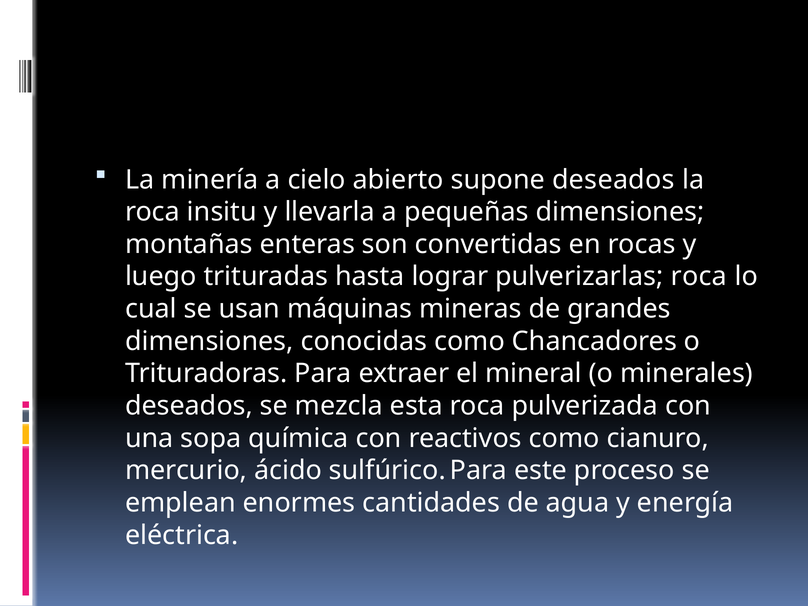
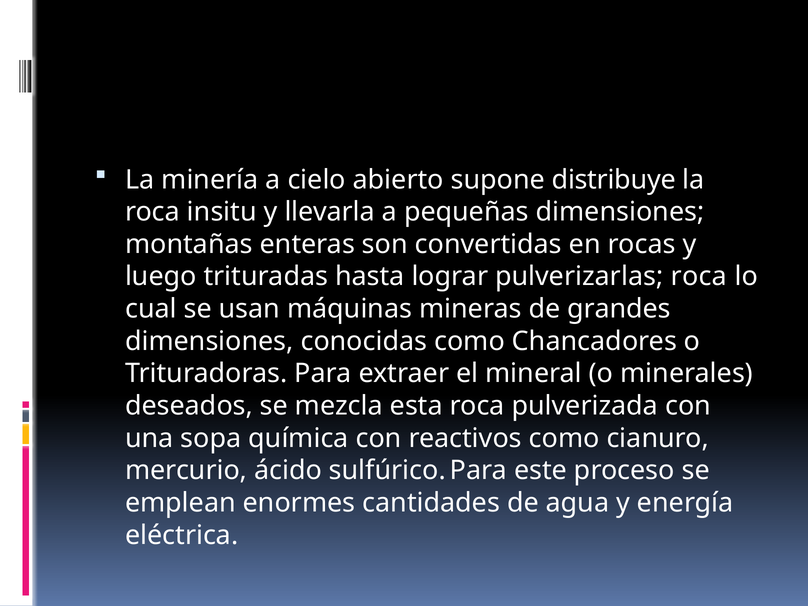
supone deseados: deseados -> distribuye (614, 180)
